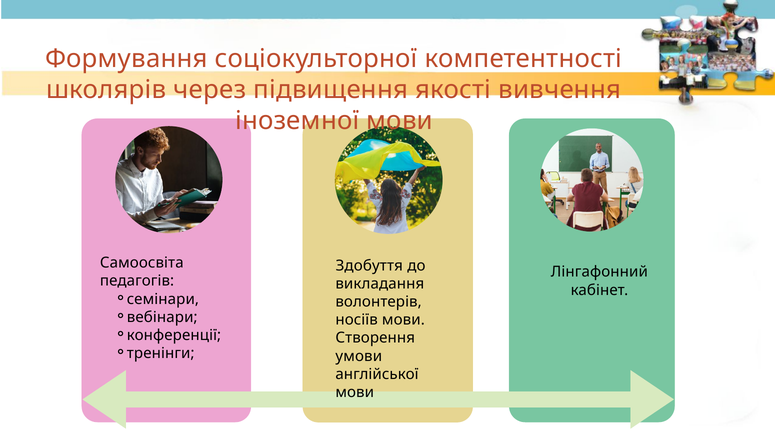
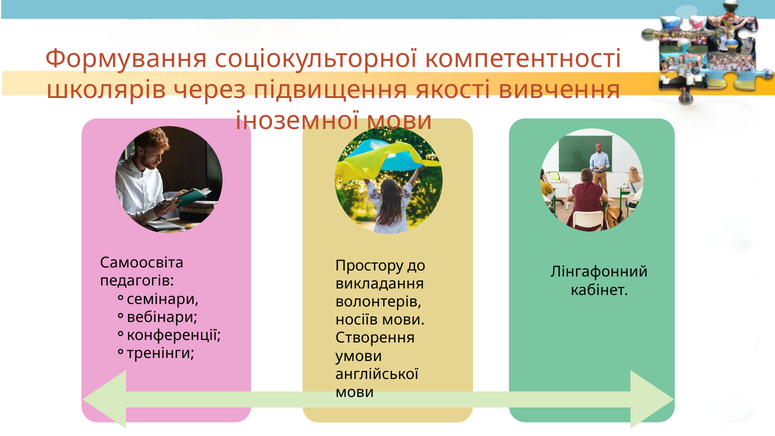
Здобуття: Здобуття -> Простору (369, 266)
